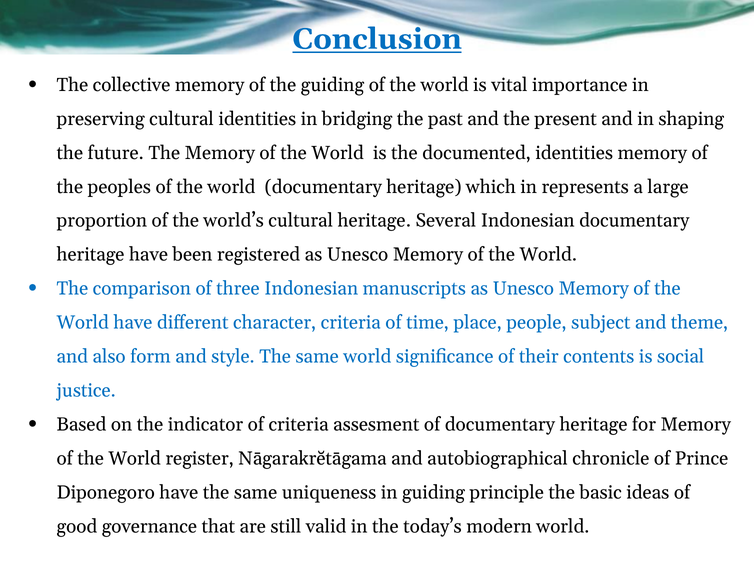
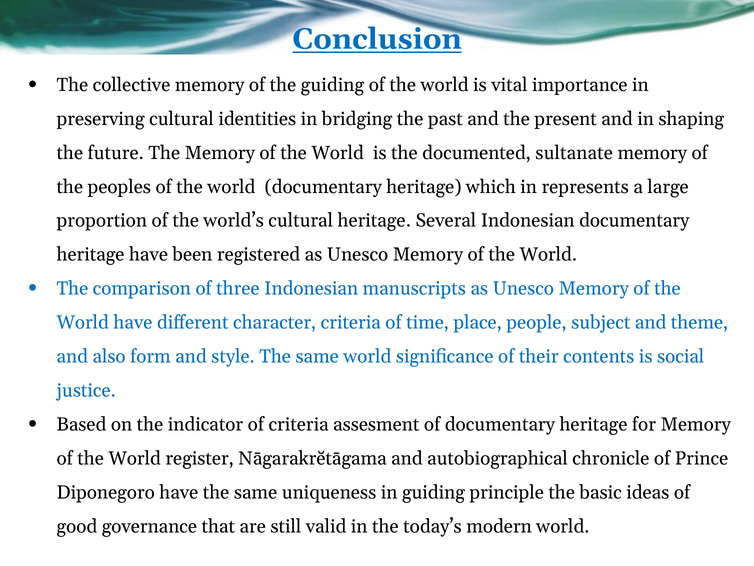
documented identities: identities -> sultanate (574, 153)
